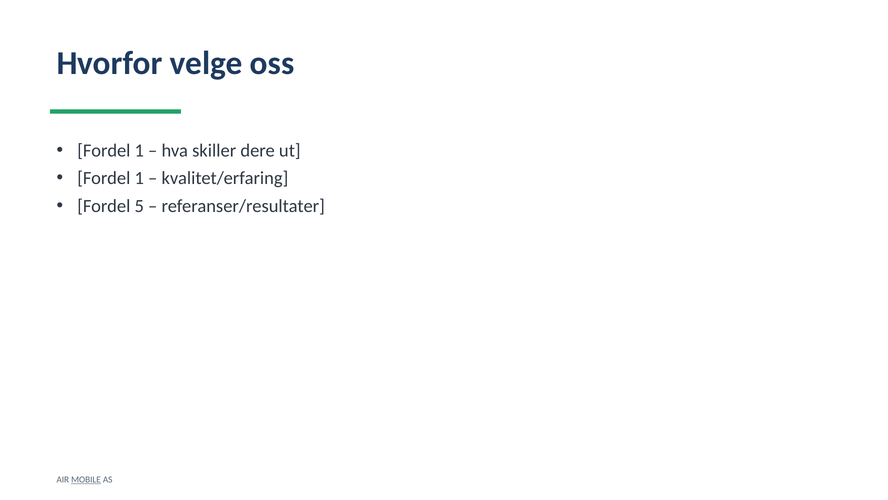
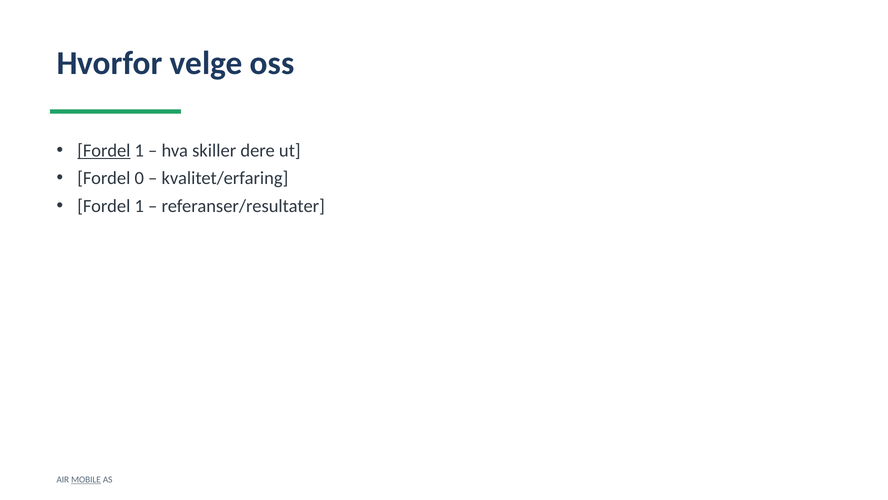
Fordel underline: none -> present (104, 150)
1: 1 -> 0 (139, 178)
5: 5 -> 1 (139, 206)
